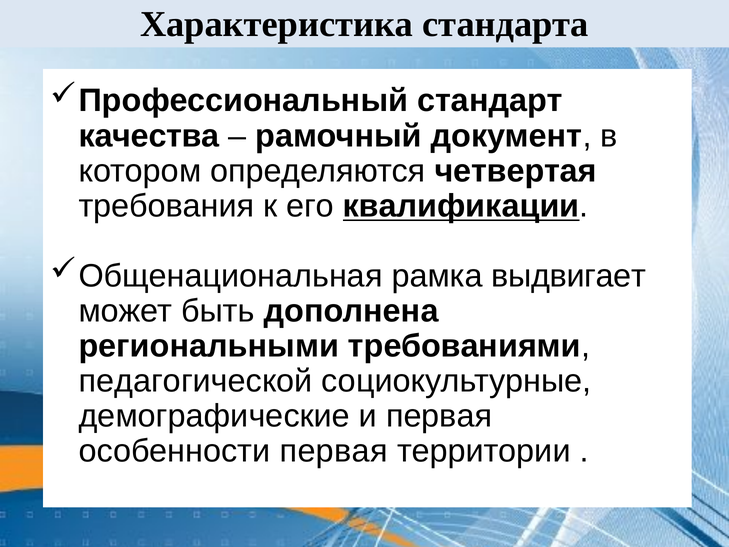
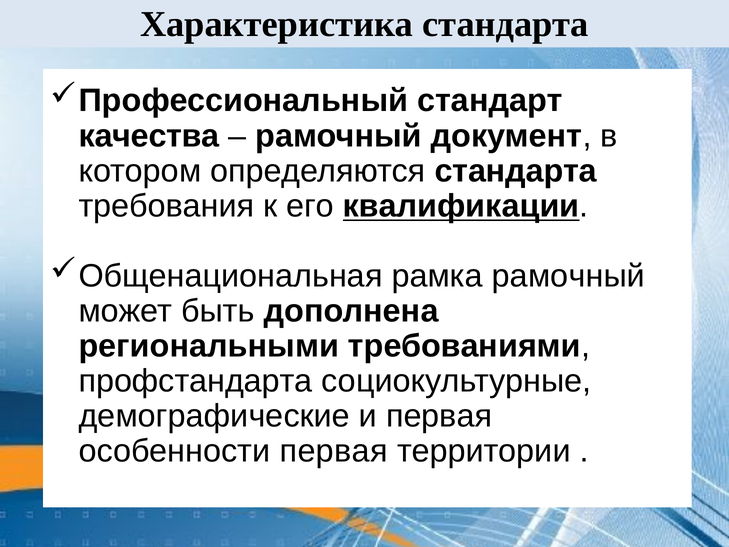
определяются четвертая: четвертая -> стандарта (516, 171)
рамка выдвигает: выдвигает -> рамочный (568, 276)
педагогической: педагогической -> профстандарта (196, 381)
